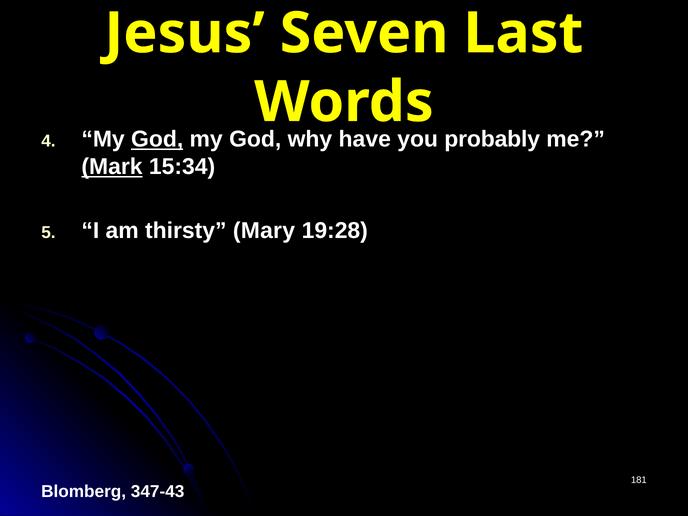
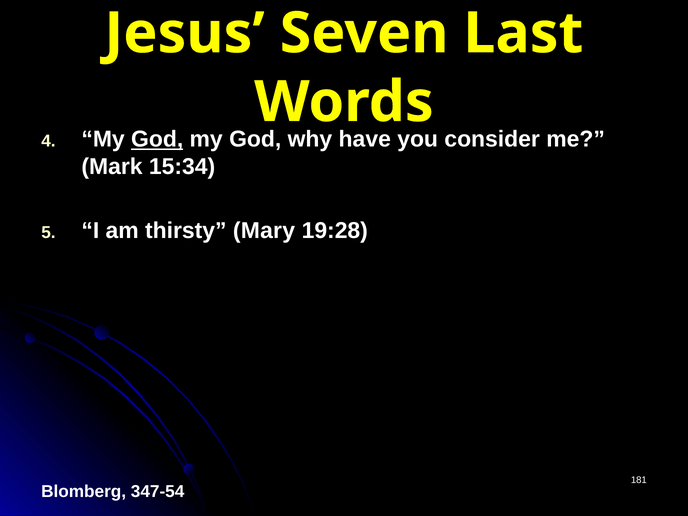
probably: probably -> consider (492, 139)
Mark underline: present -> none (112, 167)
347-43: 347-43 -> 347-54 (158, 491)
